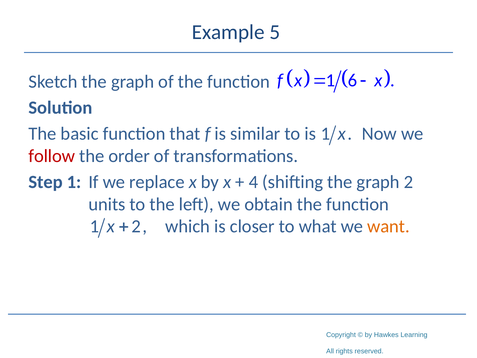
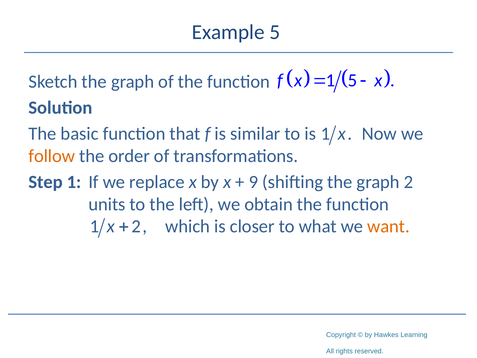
1 6: 6 -> 5 (353, 80)
follow colour: red -> orange (52, 156)
4: 4 -> 9 (253, 182)
